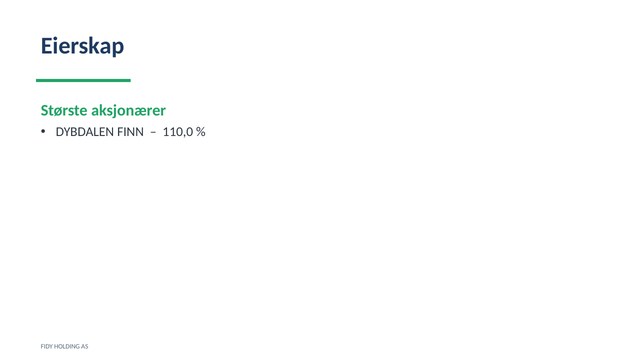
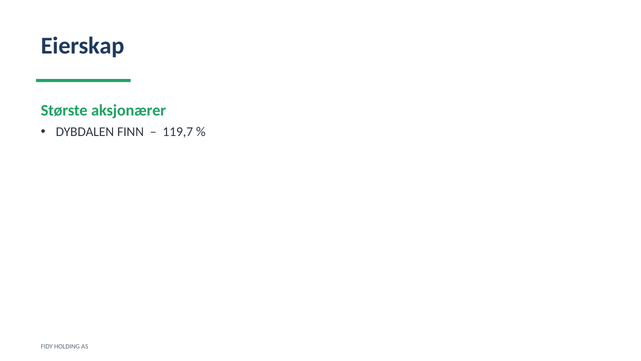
110,0: 110,0 -> 119,7 (178, 132)
